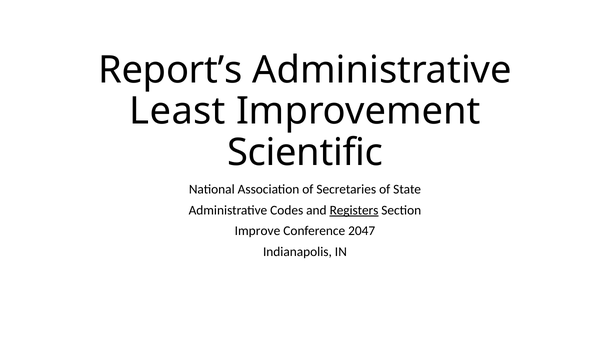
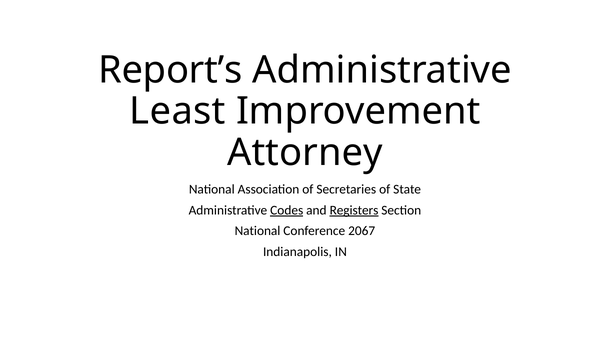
Scientific: Scientific -> Attorney (305, 152)
Codes underline: none -> present (287, 210)
Improve: Improve -> National (258, 231)
2047: 2047 -> 2067 (362, 231)
